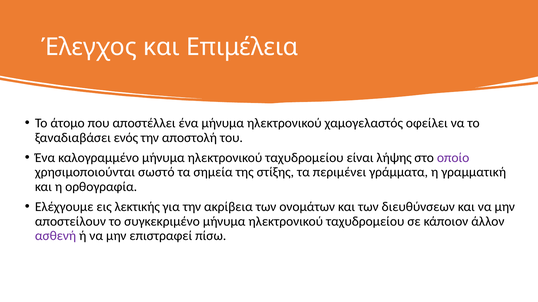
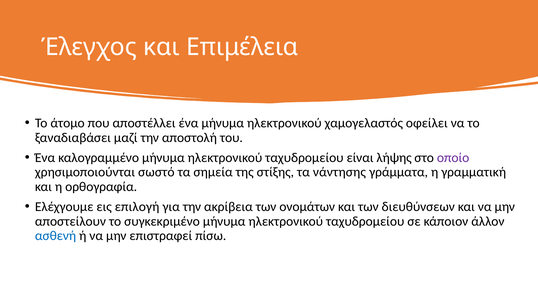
ενός: ενός -> μαζί (126, 138)
περιμένει: περιμένει -> νάντησης (339, 173)
λεκτικής: λεκτικής -> επιλογή (137, 207)
ασθενή colour: purple -> blue (56, 236)
